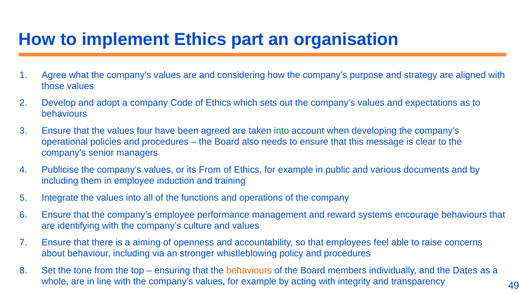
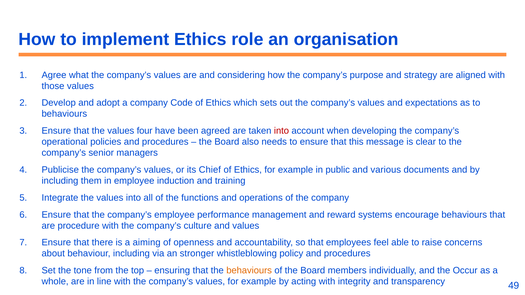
part: part -> role (247, 39)
into colour: green -> red (281, 131)
its From: From -> Chief (210, 170)
identifying: identifying -> procedure (79, 226)
Dates: Dates -> Occur (465, 271)
